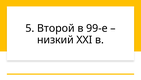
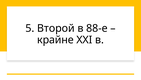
99-е: 99-е -> 88-е (97, 28)
низкий: низкий -> крайне (55, 40)
